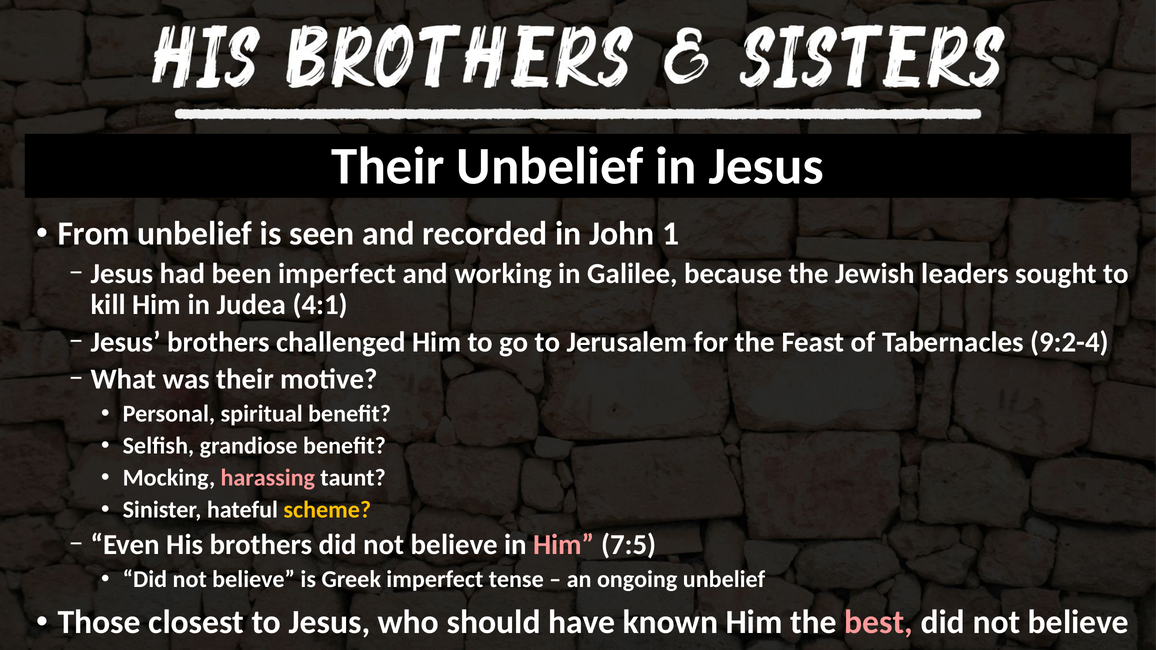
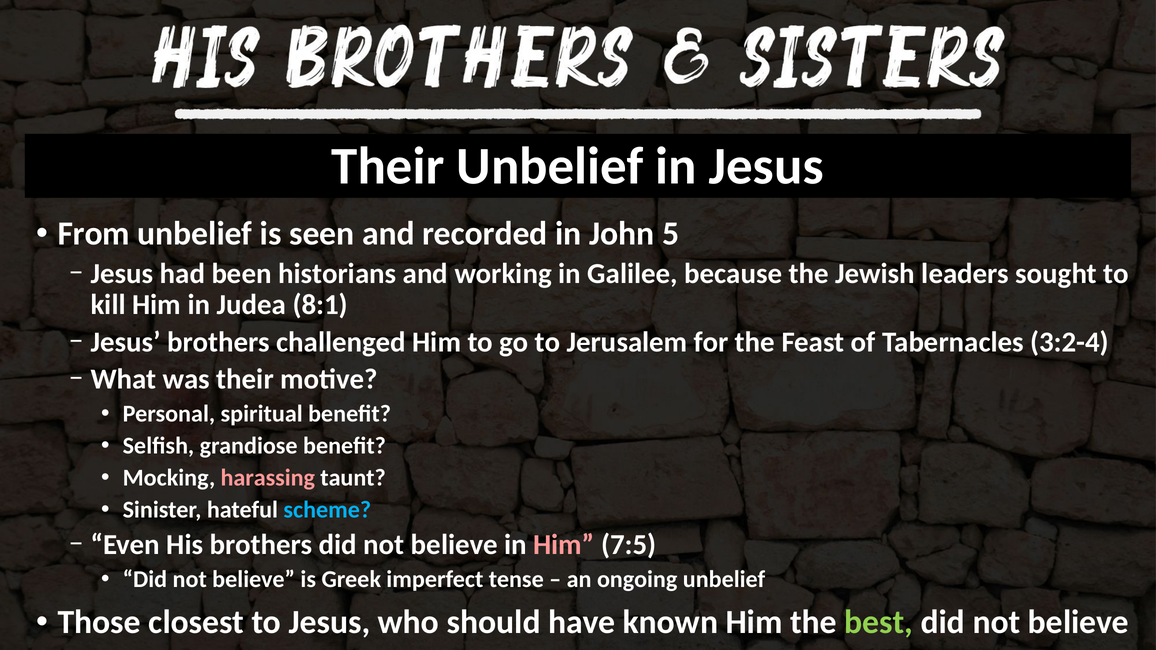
1: 1 -> 5 (671, 234)
been imperfect: imperfect -> historians (337, 274)
4:1: 4:1 -> 8:1 (320, 305)
9:2-4: 9:2-4 -> 3:2-4 (1070, 342)
scheme colour: yellow -> light blue (327, 510)
best colour: pink -> light green (879, 623)
